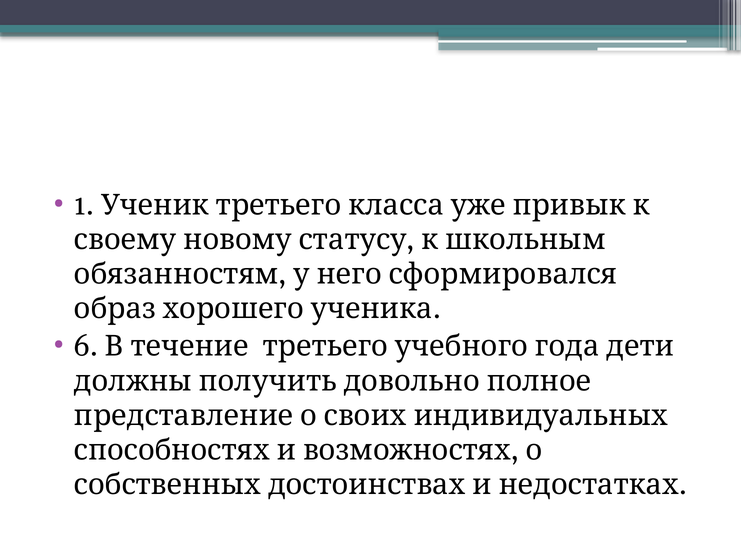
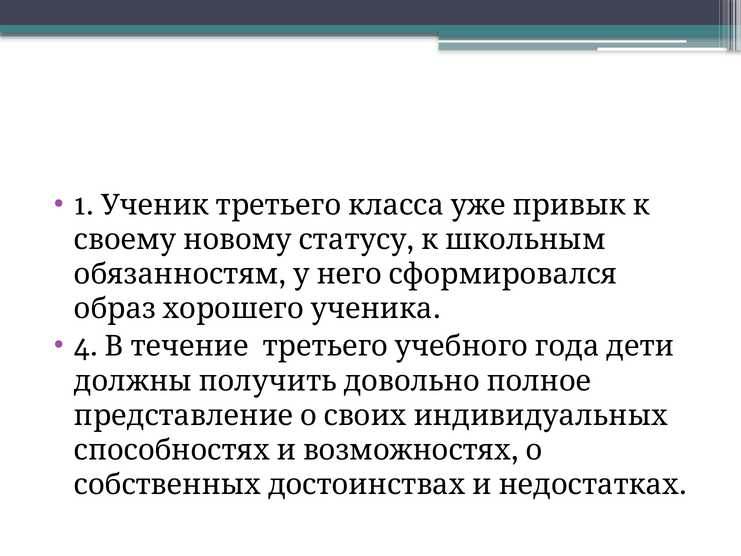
6: 6 -> 4 (86, 346)
